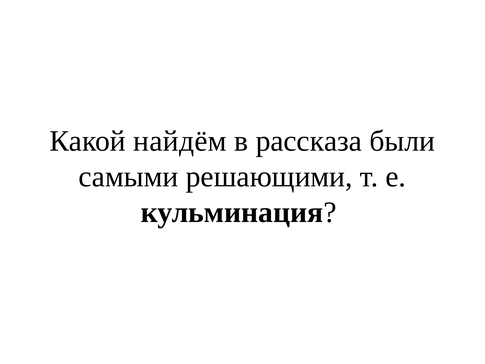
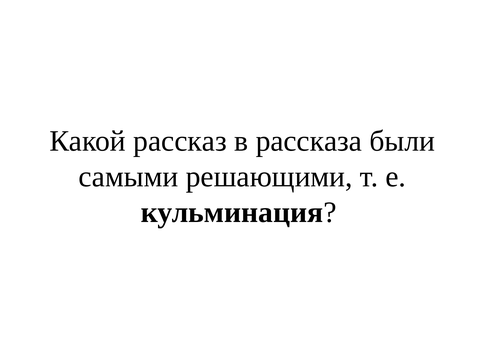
найдём: найдём -> рассказ (180, 141)
